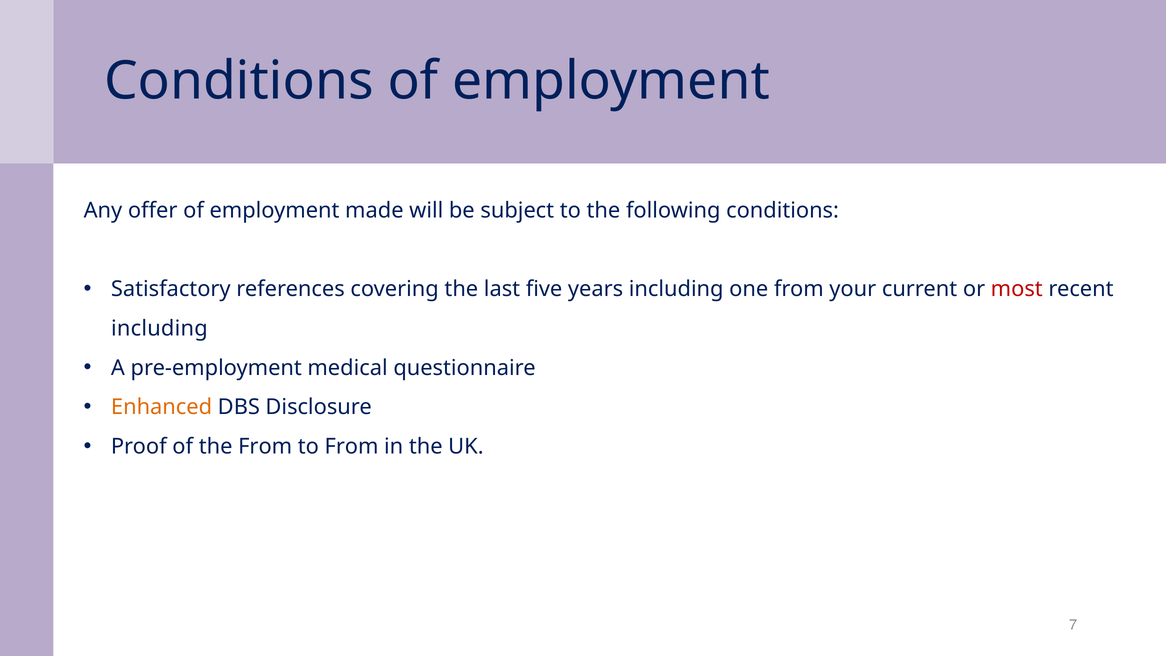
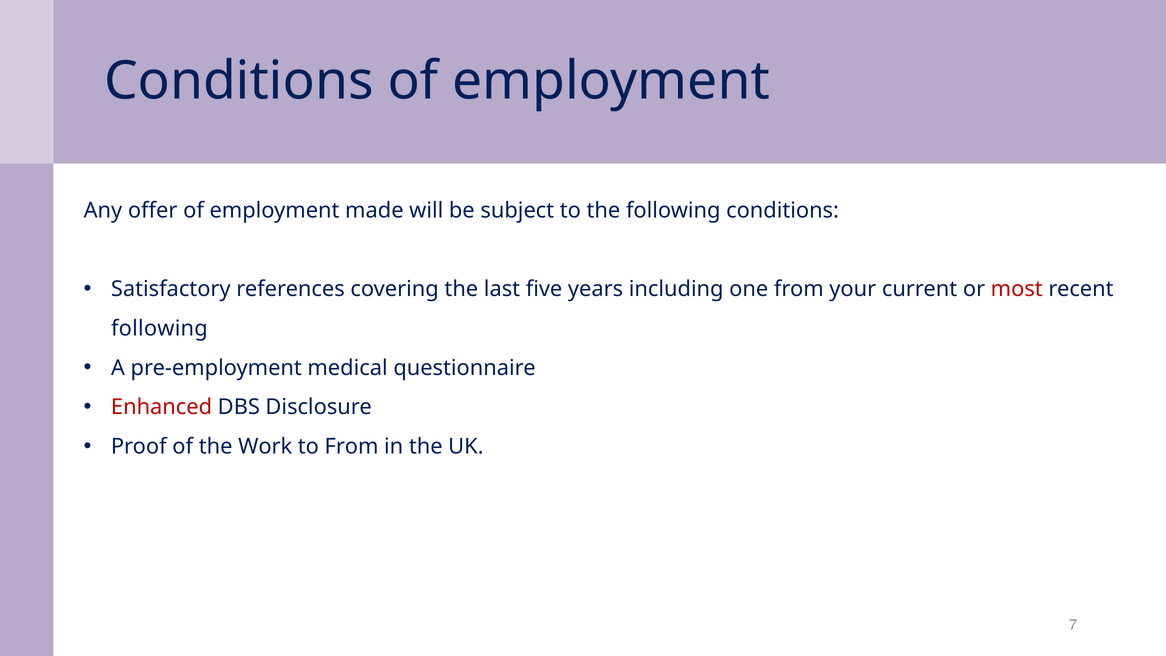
including: including -> following (159, 328)
Enhanced colour: orange -> red (162, 407)
the From: From -> Work (265, 447)
